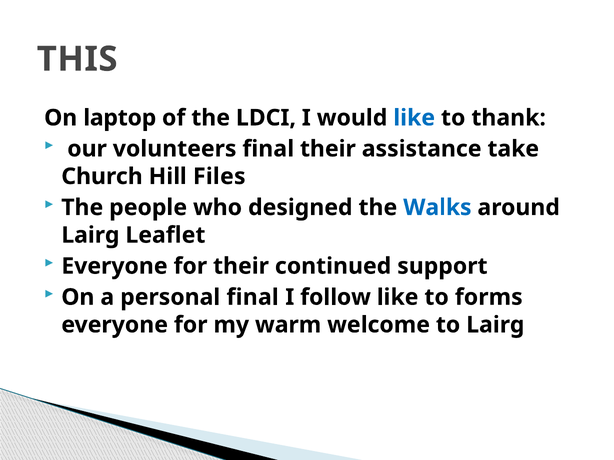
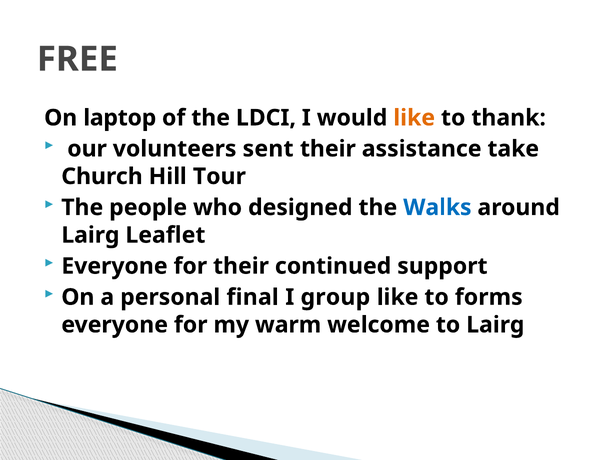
THIS: THIS -> FREE (77, 59)
like colour: blue -> orange (414, 118)
volunteers final: final -> sent (268, 149)
Files: Files -> Tour (219, 177)
follow: follow -> group (335, 297)
